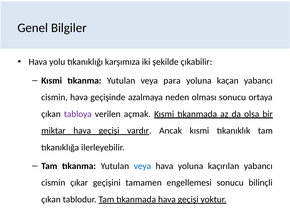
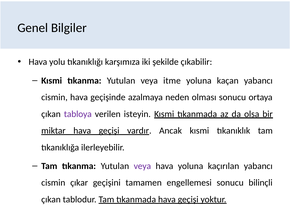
para: para -> itme (172, 80)
açmak: açmak -> isteyin (137, 114)
veya colour: blue -> purple (142, 166)
